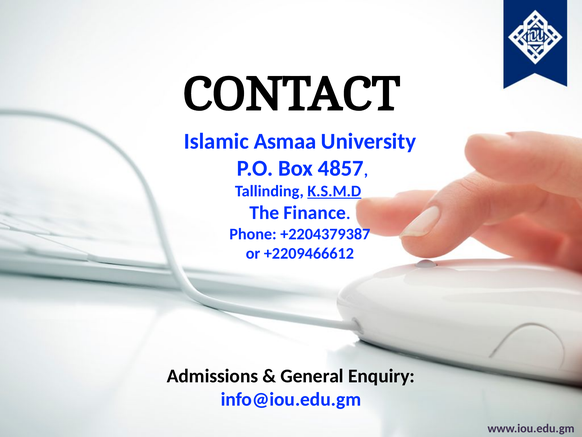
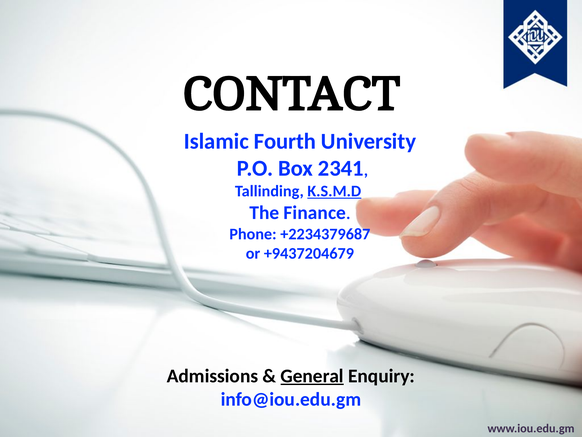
Asmaa: Asmaa -> Fourth (285, 141)
4857: 4857 -> 2341 (341, 168)
+2204379387: +2204379387 -> +2234379687 (325, 234)
+2209466612: +2209466612 -> +9437204679 (309, 253)
General underline: none -> present (312, 376)
